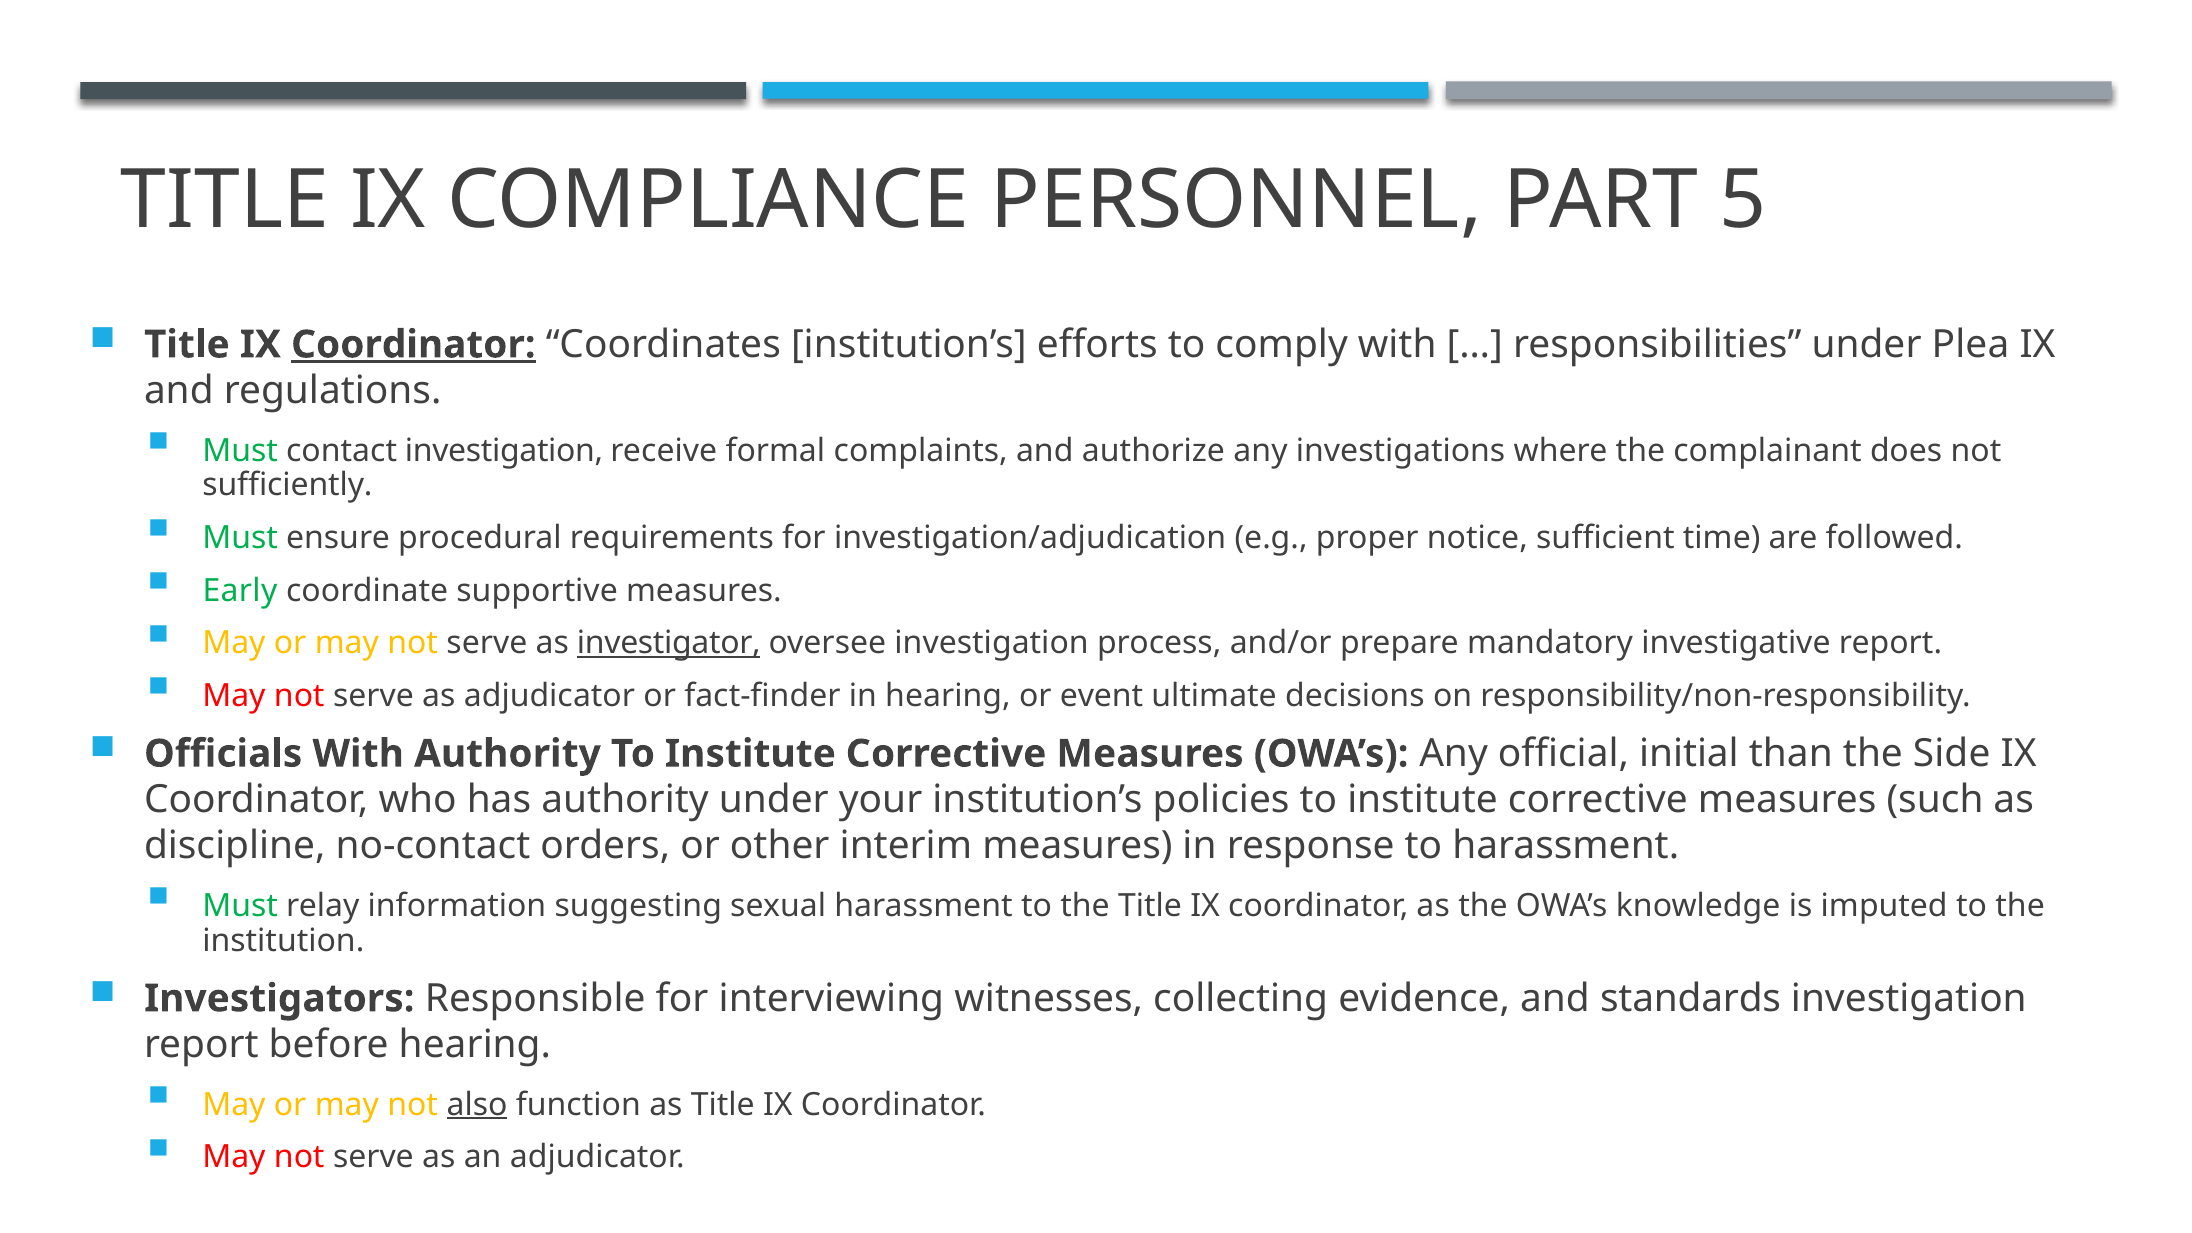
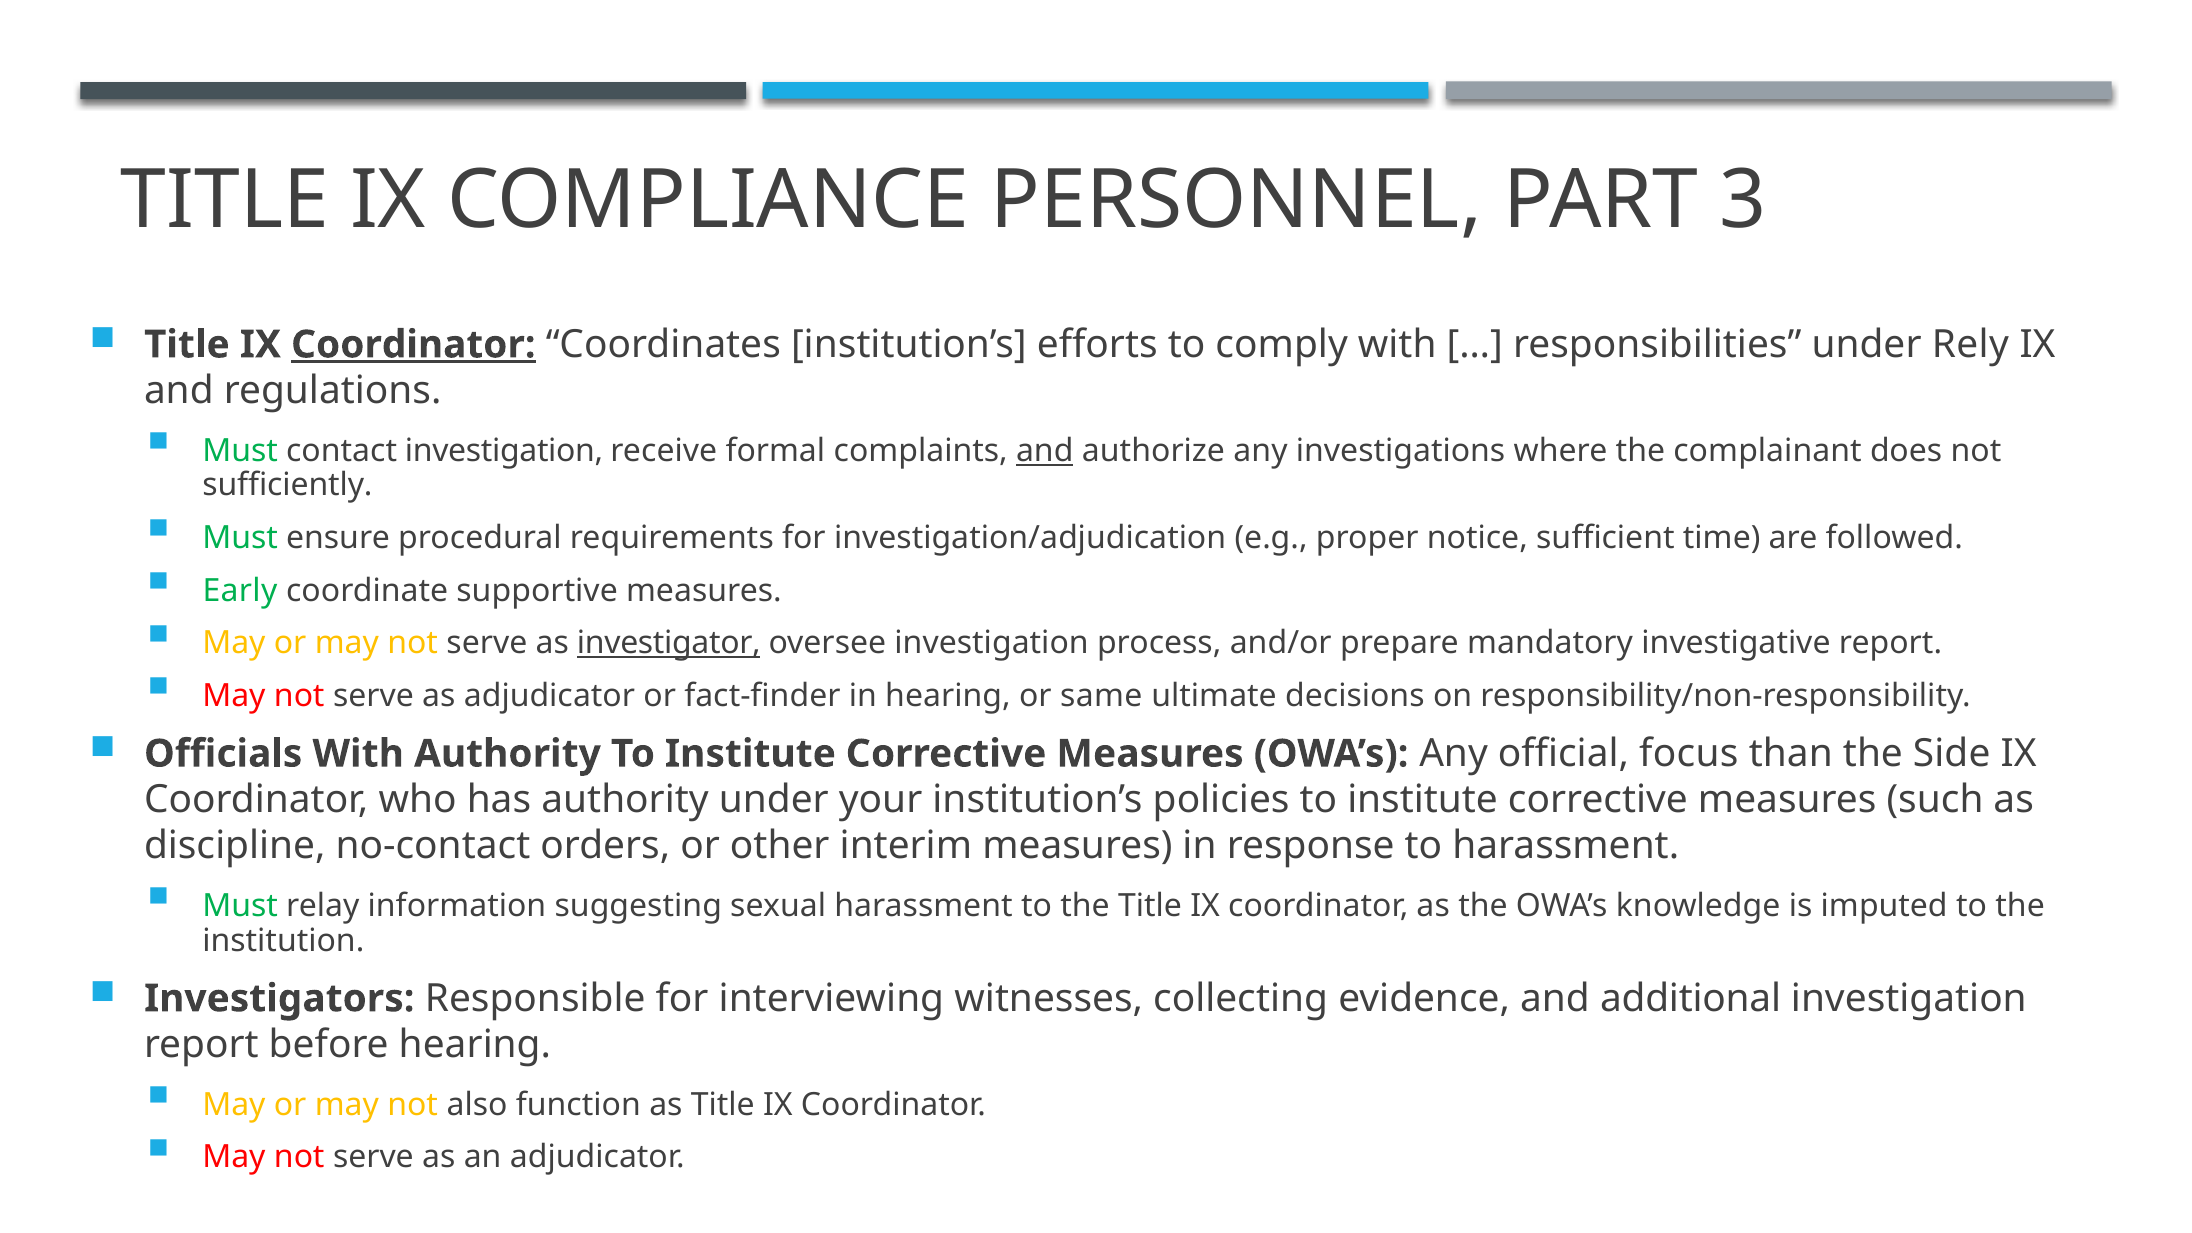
5: 5 -> 3 (1743, 201)
Plea: Plea -> Rely (1970, 345)
and underline: none -> present (1045, 451)
event: event -> same (1101, 696)
initial: initial -> focus (1689, 754)
standards: standards -> additional (1691, 998)
also underline: present -> none (477, 1105)
